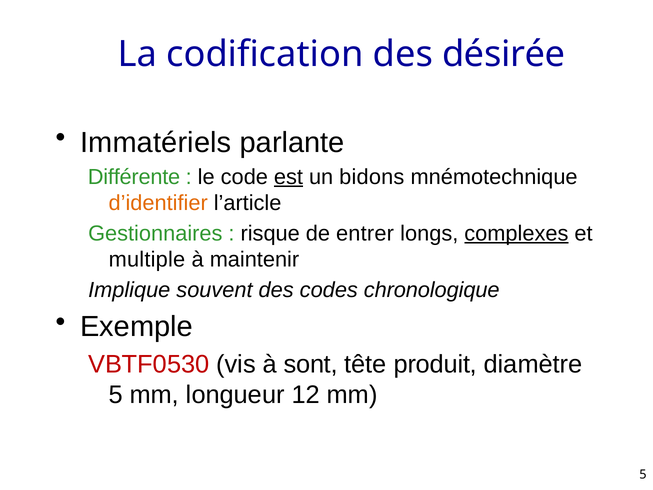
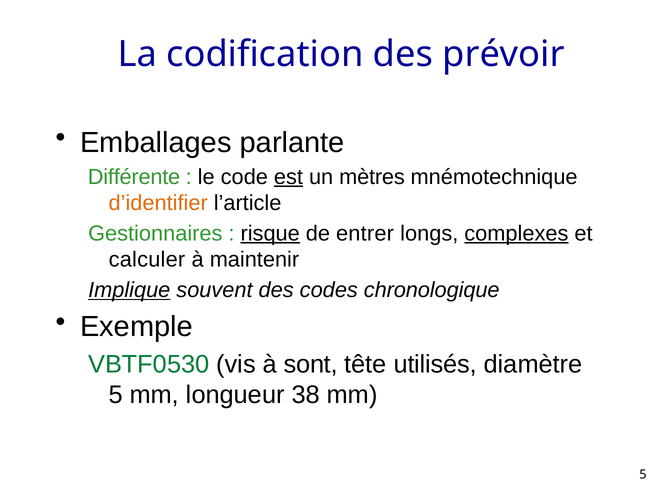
désirée: désirée -> prévoir (503, 54)
Immatériels: Immatériels -> Emballages (156, 142)
bidons: bidons -> mètres (372, 177)
risque underline: none -> present (270, 233)
multiple: multiple -> calculer (147, 259)
Implique underline: none -> present (129, 290)
VBTF0530 colour: red -> green (149, 364)
produit: produit -> utilisés (435, 364)
12: 12 -> 38 (306, 395)
